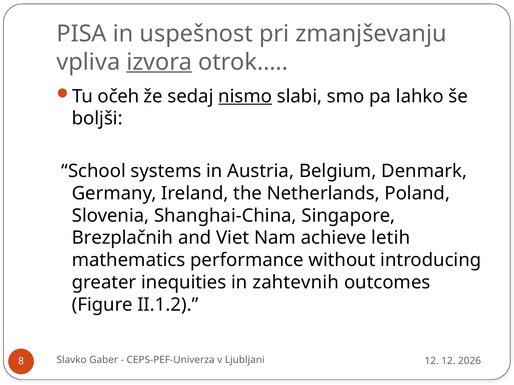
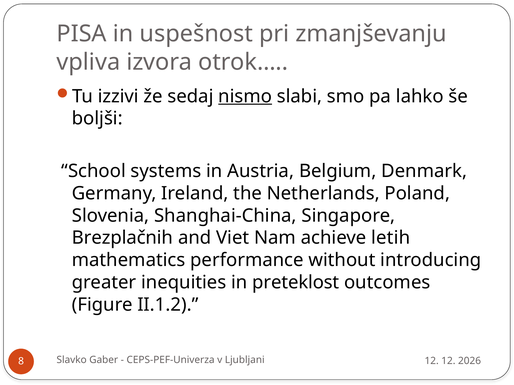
izvora underline: present -> none (159, 62)
očeh: očeh -> izzivi (118, 96)
zahtevnih: zahtevnih -> preteklost (296, 283)
